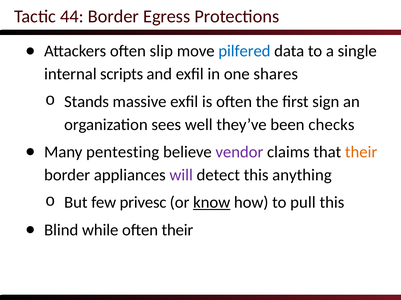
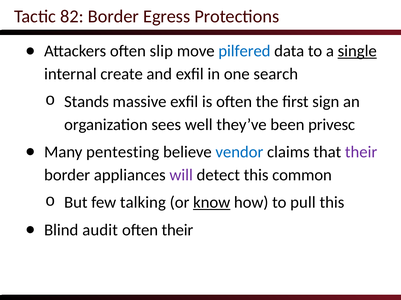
44: 44 -> 82 (72, 17)
single underline: none -> present (357, 51)
scripts: scripts -> create (122, 74)
shares: shares -> search (276, 74)
checks: checks -> privesc (332, 125)
vendor colour: purple -> blue (239, 152)
their colour: orange -> purple (361, 152)
anything: anything -> common (302, 175)
privesc: privesc -> talking (143, 203)
while: while -> audit (100, 230)
